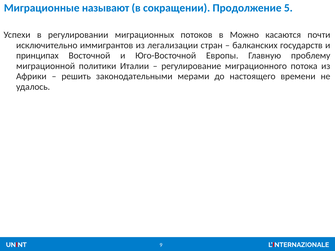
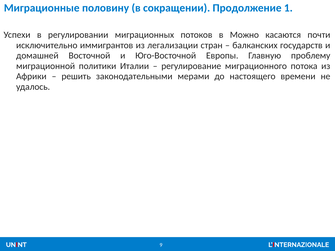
называют: называют -> половину (106, 8)
5: 5 -> 1 (288, 8)
принципах: принципах -> домашней (37, 56)
